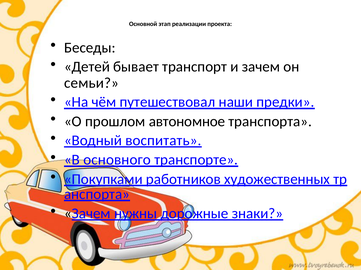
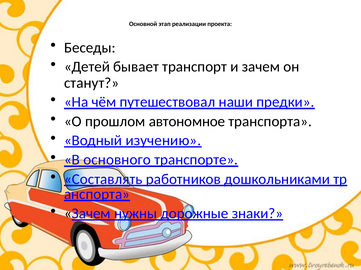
семьи: семьи -> станут (92, 83)
воспитать: воспитать -> изучению (163, 141)
Покупками: Покупками -> Составлять (103, 180)
художественных: художественных -> дошкольниками (277, 180)
